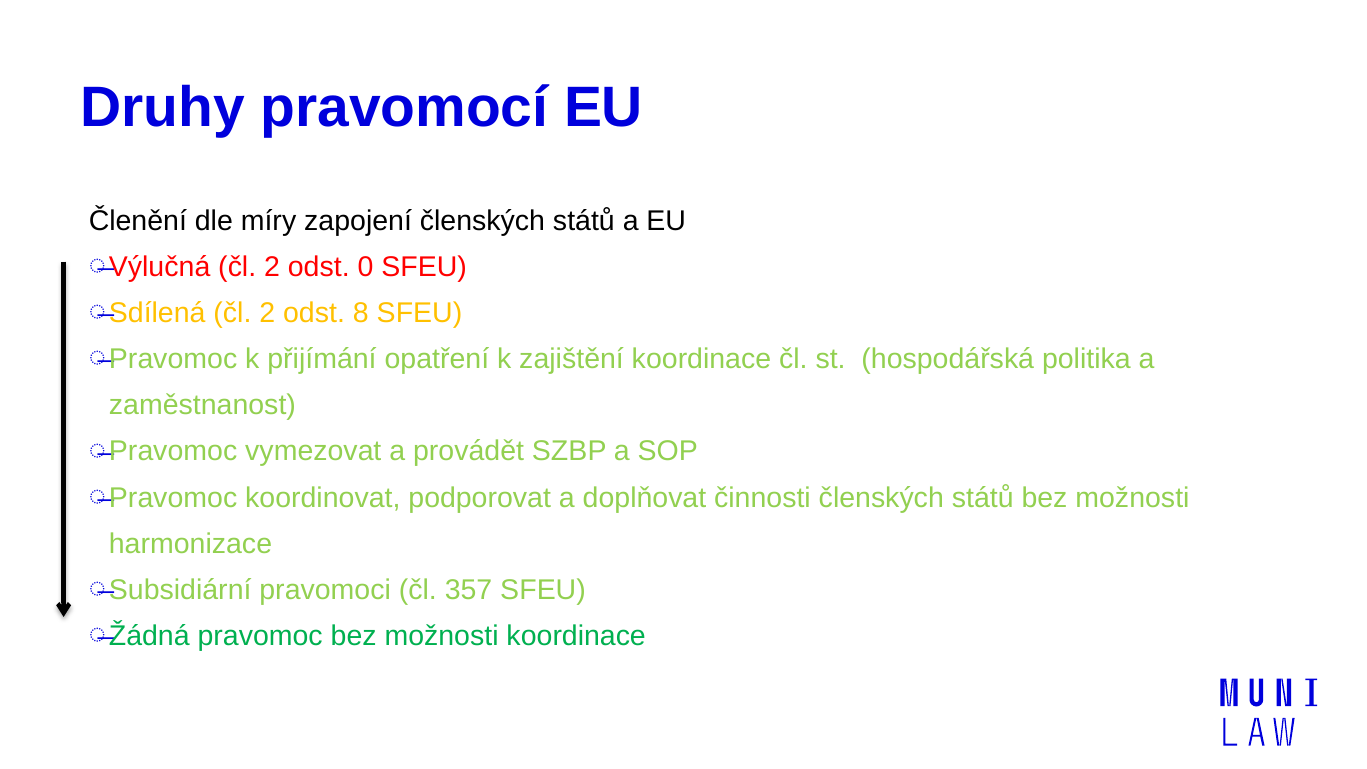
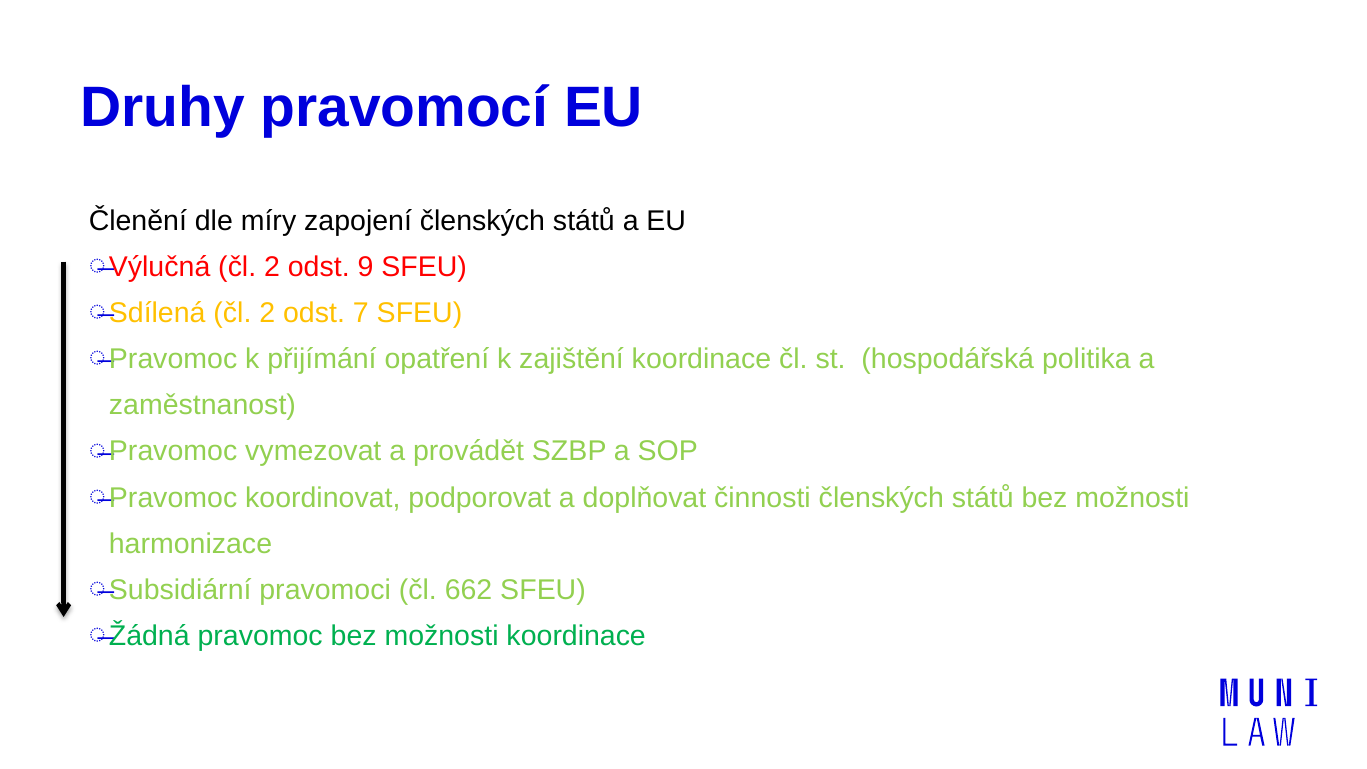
0: 0 -> 9 (366, 267)
8: 8 -> 7 (361, 313)
357: 357 -> 662 (469, 590)
